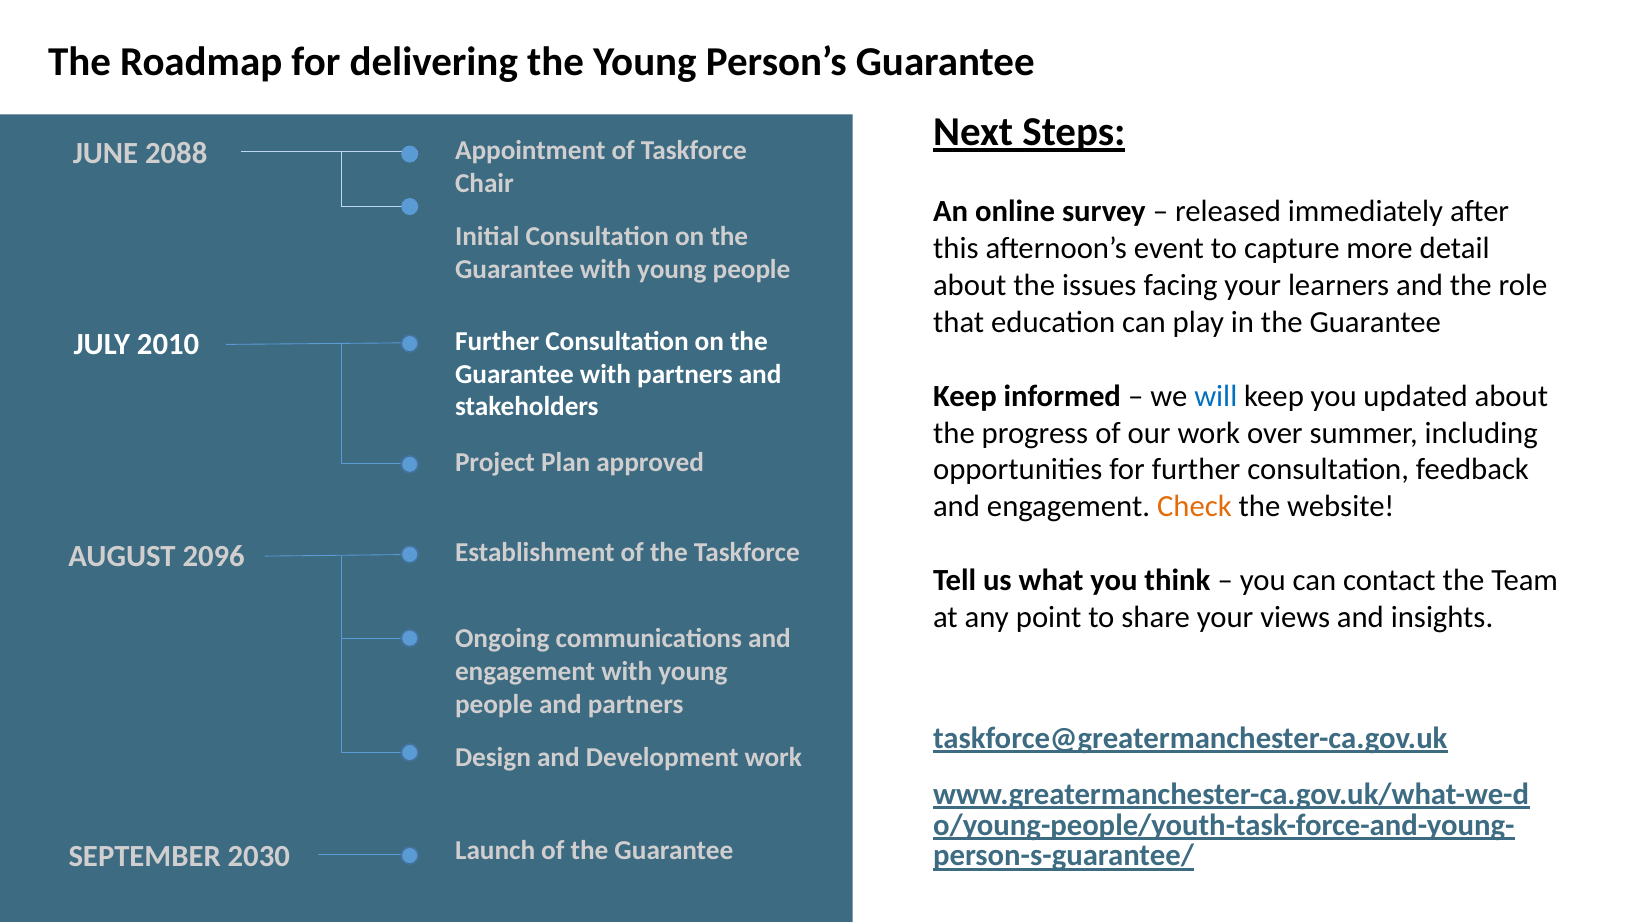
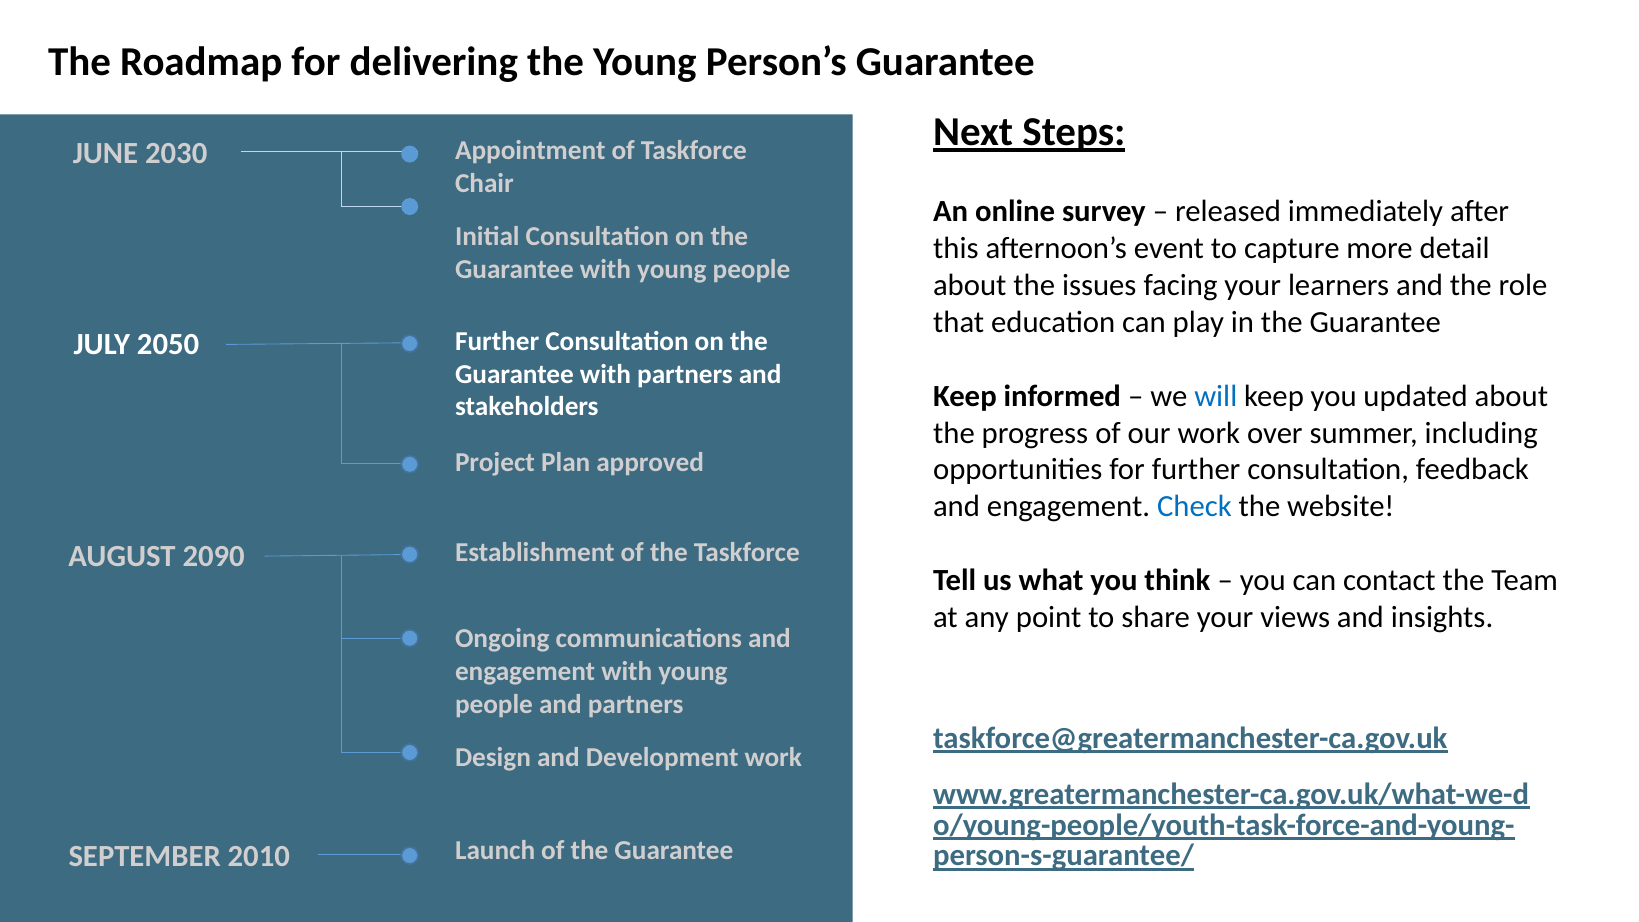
2088: 2088 -> 2030 (176, 153)
2010: 2010 -> 2050 (168, 344)
Check colour: orange -> blue (1194, 507)
2096: 2096 -> 2090 (214, 556)
2030: 2030 -> 2010 (259, 856)
